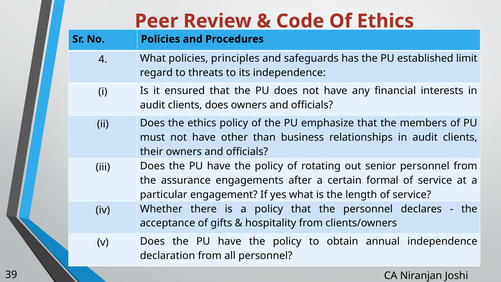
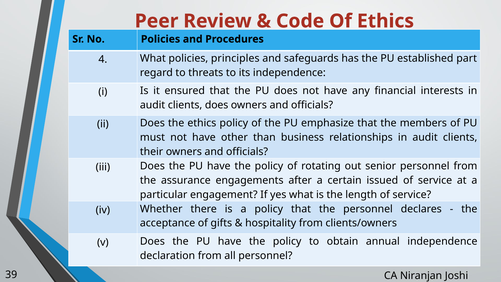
limit: limit -> part (467, 58)
formal: formal -> issued (382, 180)
